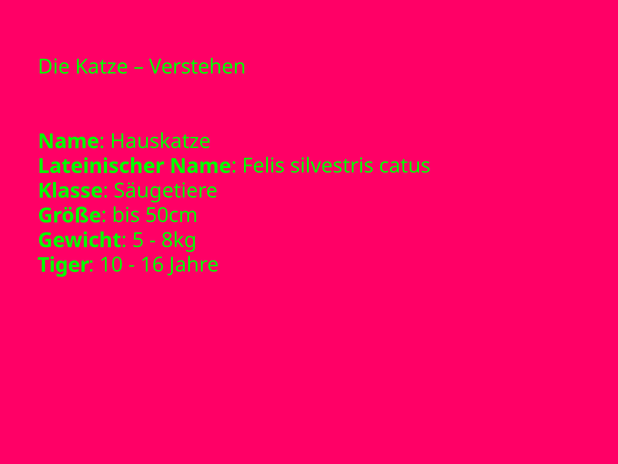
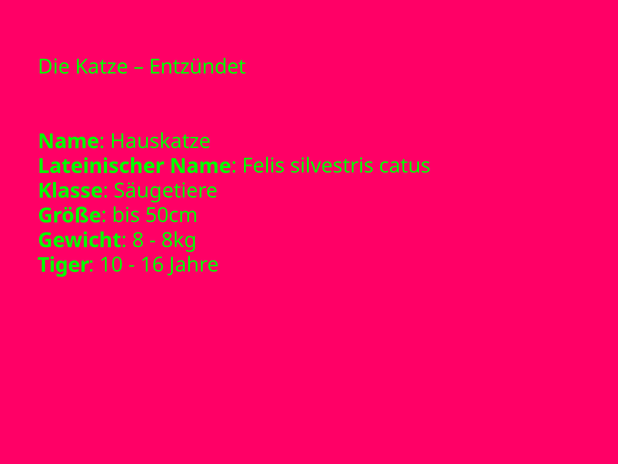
Verstehen: Verstehen -> Entzündet (197, 67)
5: 5 -> 8 (138, 240)
